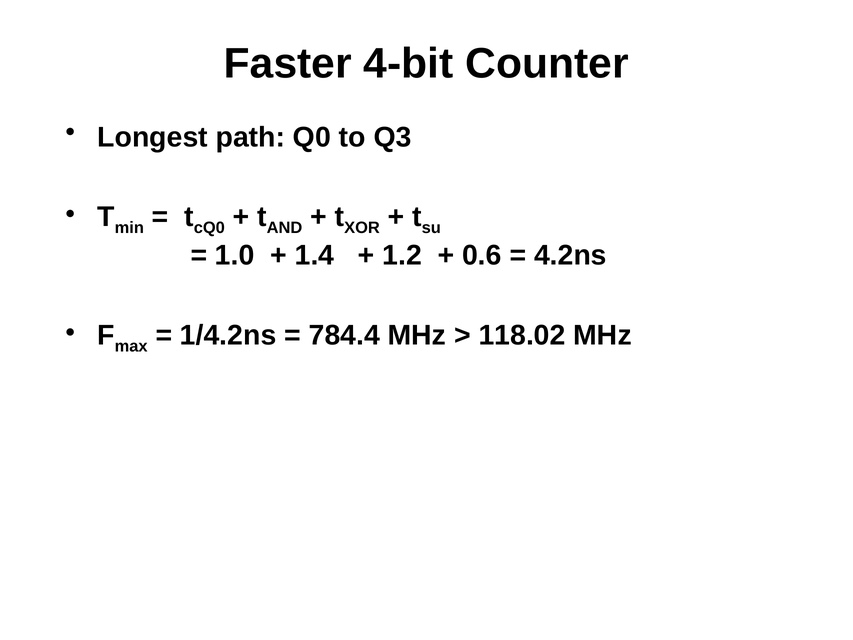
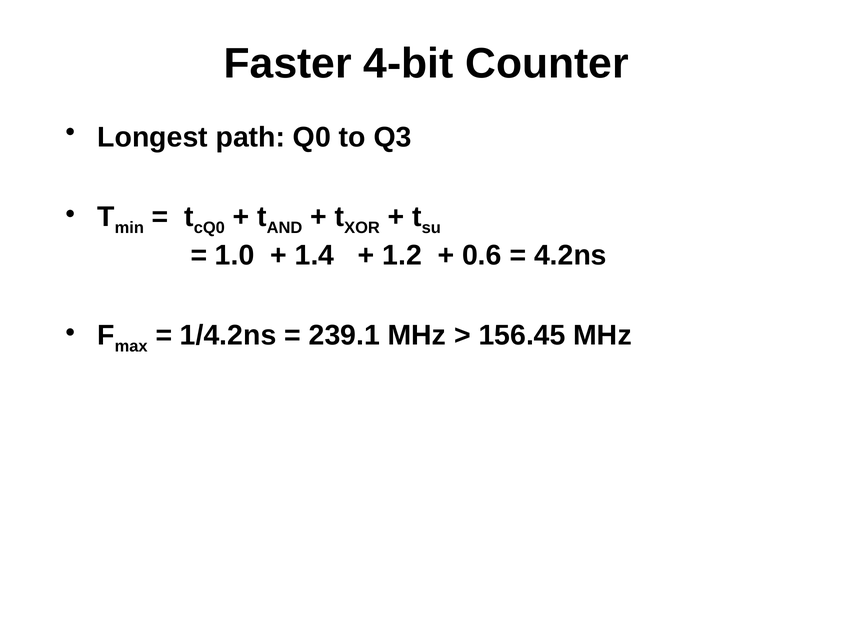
784.4: 784.4 -> 239.1 (344, 335)
118.02: 118.02 -> 156.45 (522, 335)
